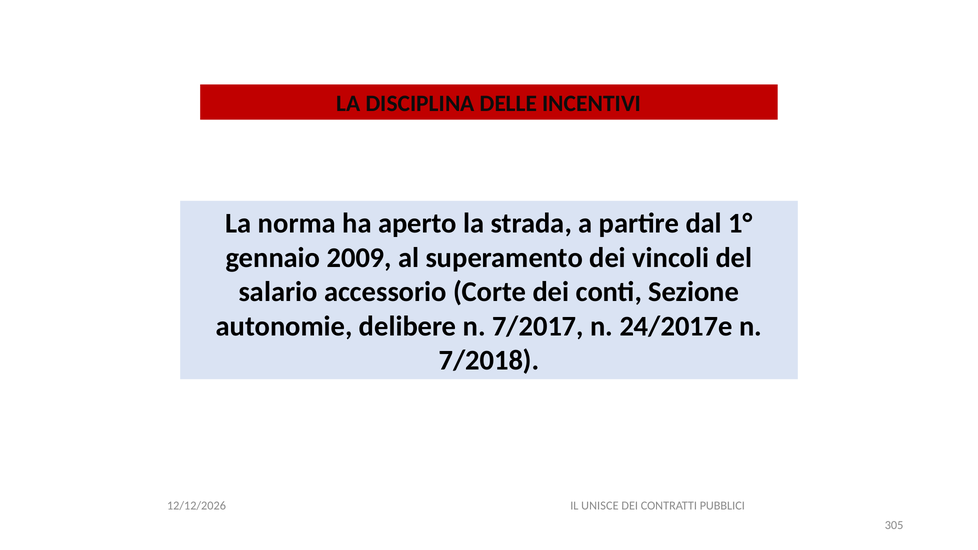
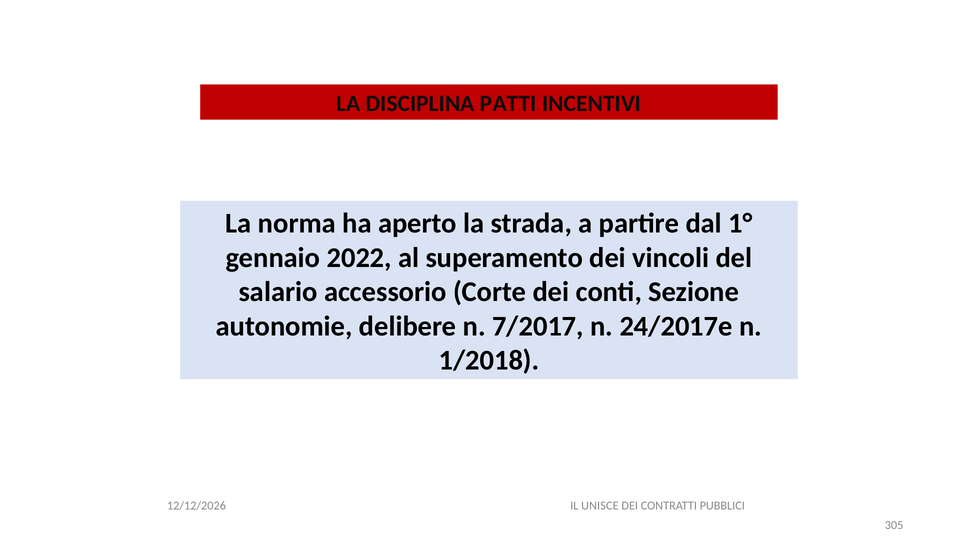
DELLE: DELLE -> PATTI (508, 104)
2009: 2009 -> 2022 (359, 258)
7/2018: 7/2018 -> 1/2018 (489, 361)
